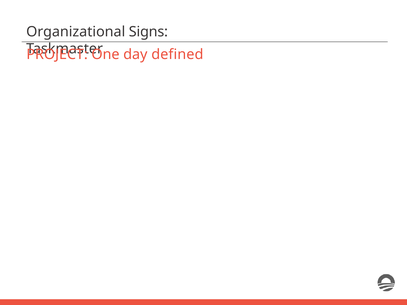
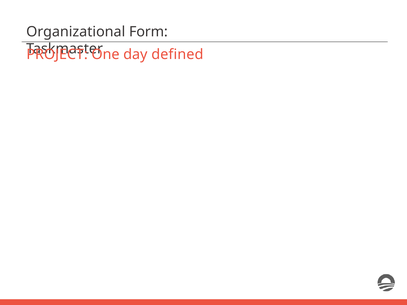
Signs: Signs -> Form (148, 32)
